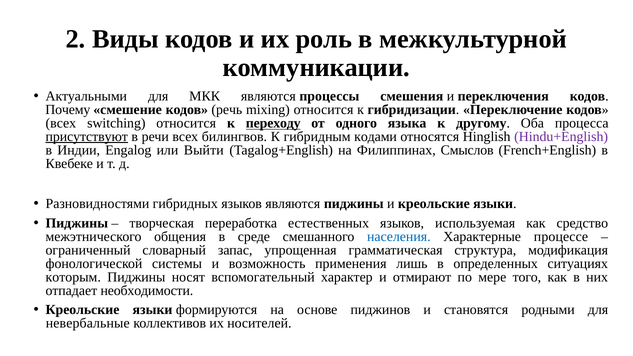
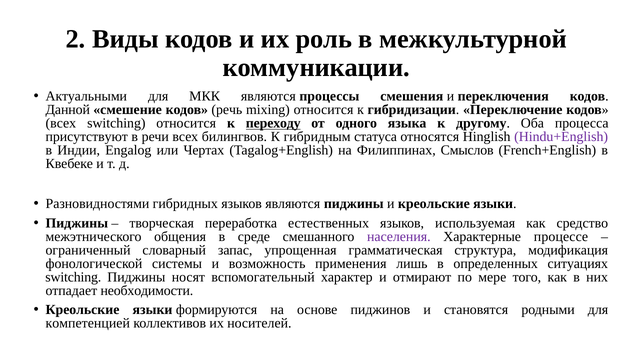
Почему: Почему -> Данной (68, 110)
присутствуют underline: present -> none (87, 137)
кодами: кодами -> статуса (376, 137)
Выйти: Выйти -> Чертах (204, 150)
населения colour: blue -> purple (399, 237)
которым: которым -> switching (73, 277)
невербальные: невербальные -> компетенцией (88, 323)
